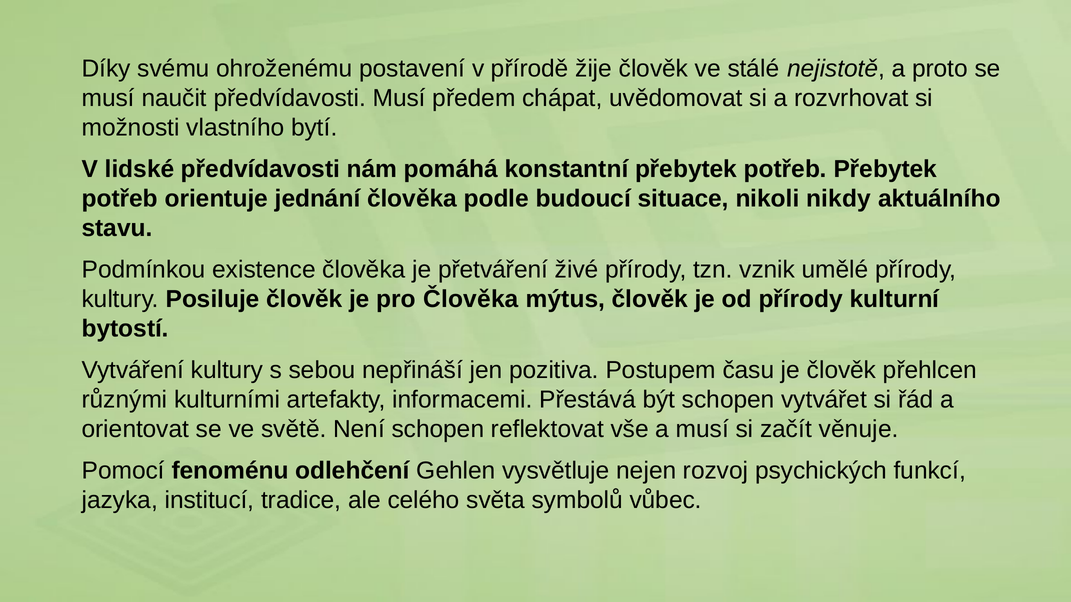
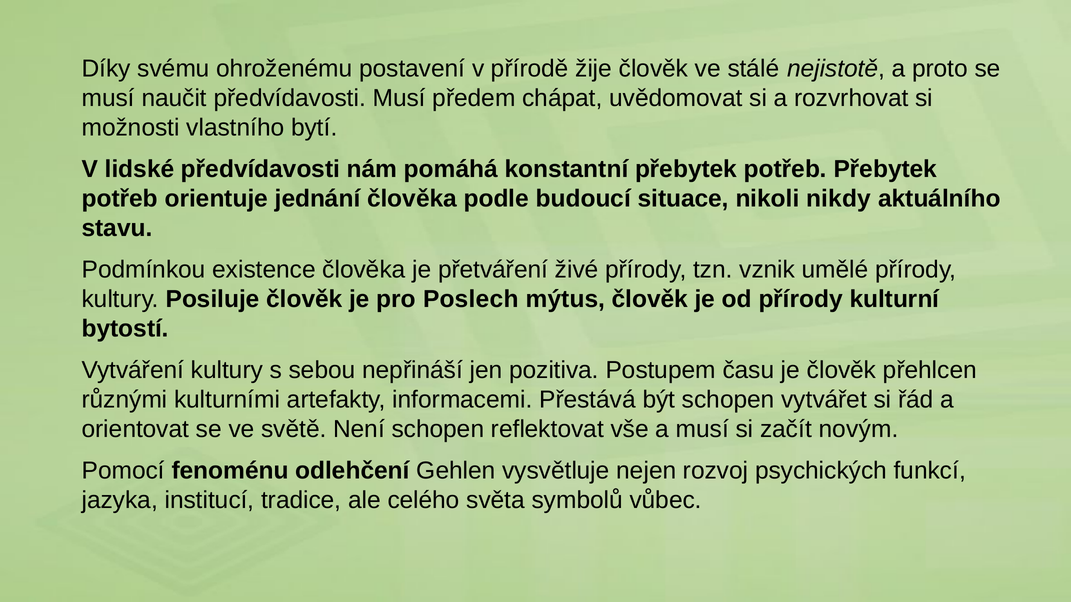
pro Člověka: Člověka -> Poslech (471, 299)
věnuje: věnuje -> novým (859, 429)
